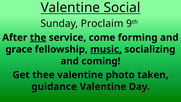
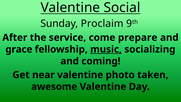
the underline: present -> none (38, 37)
forming: forming -> prepare (138, 37)
thee: thee -> near (43, 75)
guidance: guidance -> awesome (54, 87)
